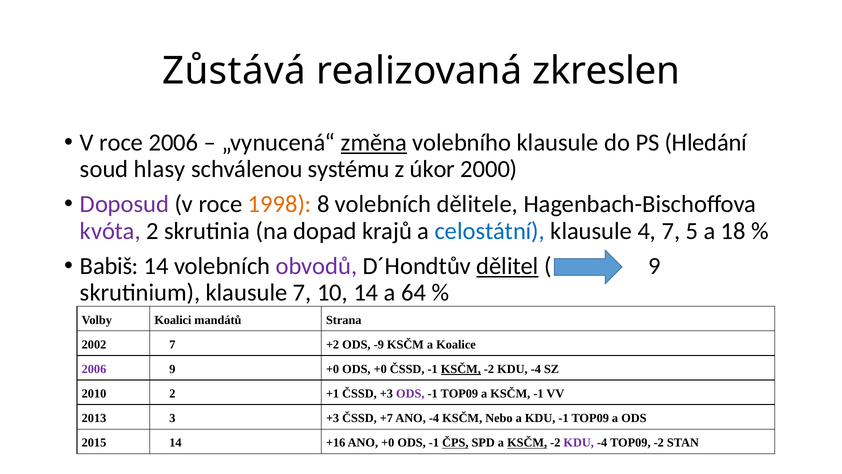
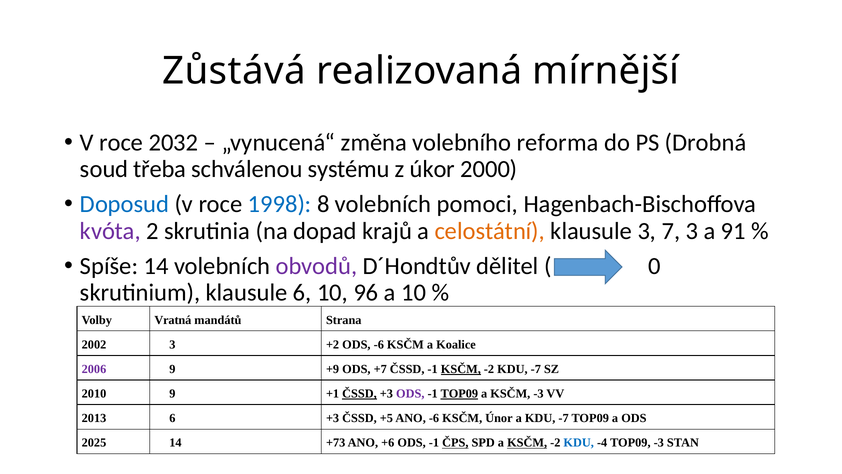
zkreslen: zkreslen -> mírnější (606, 71)
roce 2006: 2006 -> 2032 (173, 142)
změna underline: present -> none (374, 142)
volebního klausule: klausule -> reforma (558, 142)
Hledání: Hledání -> Drobná (706, 142)
hlasy: hlasy -> třeba (160, 169)
Doposud colour: purple -> blue (125, 204)
1998 colour: orange -> blue (280, 204)
dělitele: dělitele -> pomoci (477, 204)
celostátní colour: blue -> orange (490, 231)
klausule 4: 4 -> 3 (647, 231)
7 5: 5 -> 3 (692, 231)
18: 18 -> 91 (733, 231)
Babiš: Babiš -> Spíše (109, 266)
dělitel underline: present -> none (508, 266)
9: 9 -> 0 (655, 266)
klausule 7: 7 -> 6 (302, 293)
10 14: 14 -> 96 (366, 293)
a 64: 64 -> 10 (414, 293)
Koalici: Koalici -> Vratná (173, 320)
2002 7: 7 -> 3 (172, 344)
ODS -9: -9 -> -6 (379, 344)
9 +0: +0 -> +9 (333, 369)
ODS +0: +0 -> +7 (380, 369)
-4: -4 -> -7 (536, 369)
2010 2: 2 -> 9 (172, 393)
ČSSD underline: none -> present (359, 393)
TOP09 underline: none -> present (459, 393)
KSČM -1: -1 -> -3 (539, 393)
2013 3: 3 -> 6 (172, 418)
+7: +7 -> +5 (386, 418)
ANO -4: -4 -> -6 (434, 418)
Nebo: Nebo -> Únor (499, 418)
a KDU -1: -1 -> -7 (564, 418)
2015: 2015 -> 2025 (94, 443)
+16: +16 -> +73 (336, 443)
ANO +0: +0 -> +6 (388, 443)
KDU colour: purple -> blue (579, 443)
TOP09 -2: -2 -> -3 (659, 443)
